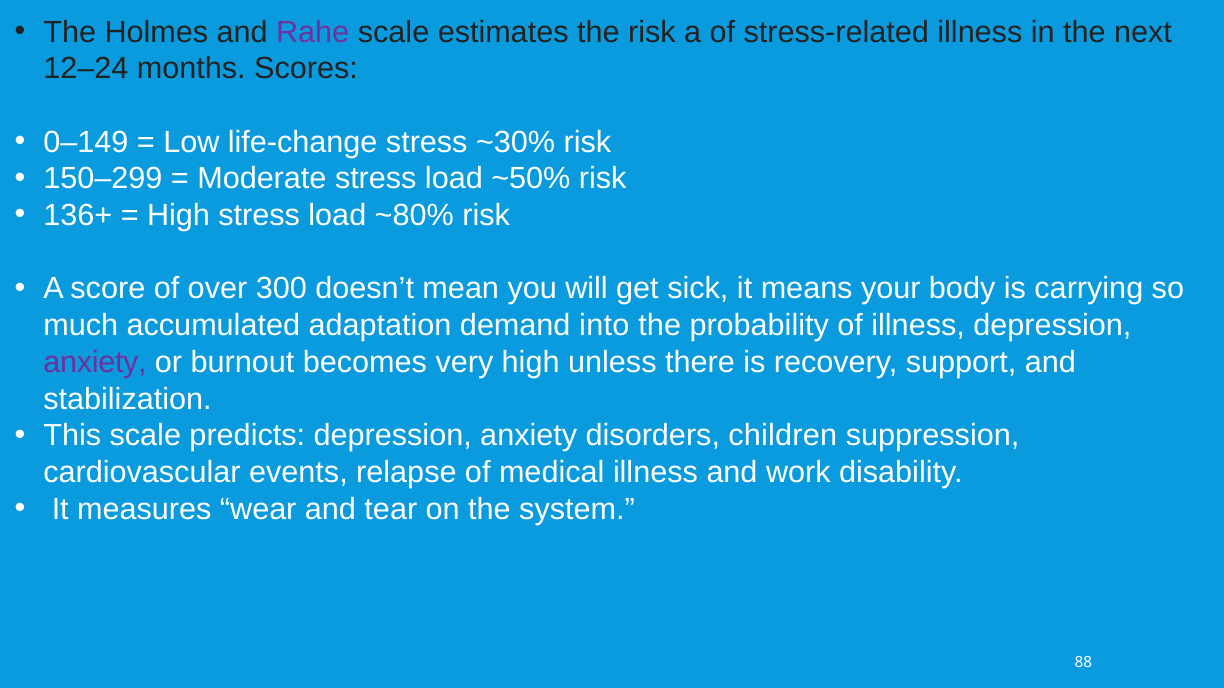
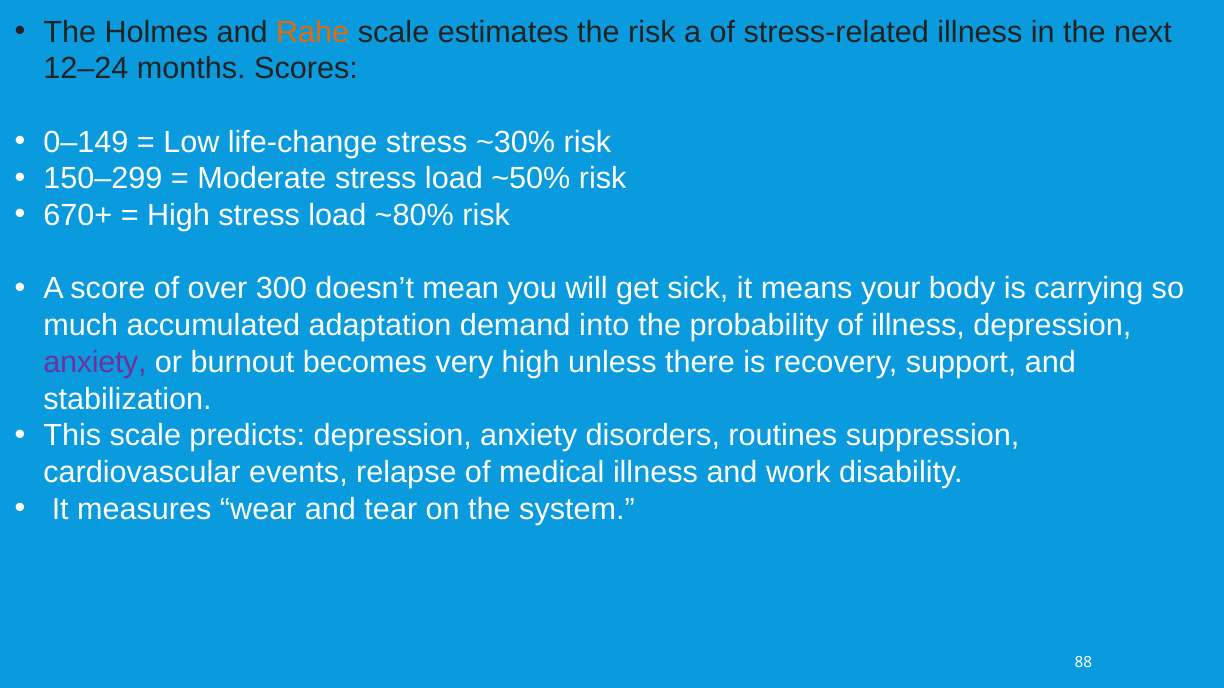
Rahe colour: purple -> orange (313, 32)
136+: 136+ -> 670+ (78, 216)
children: children -> routines (783, 436)
